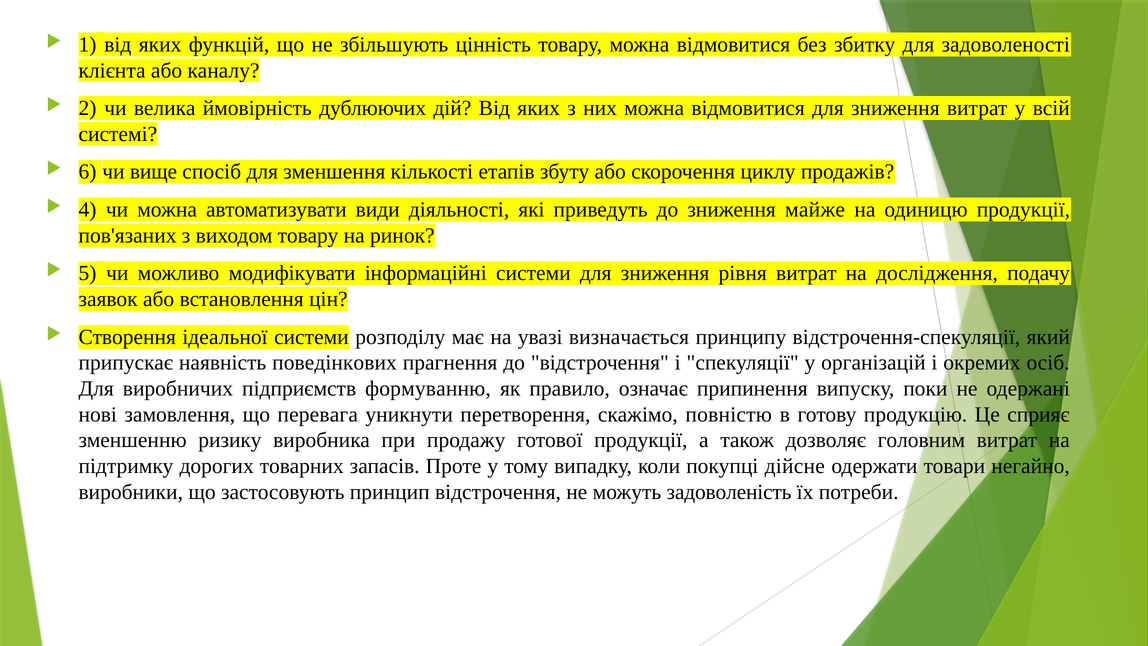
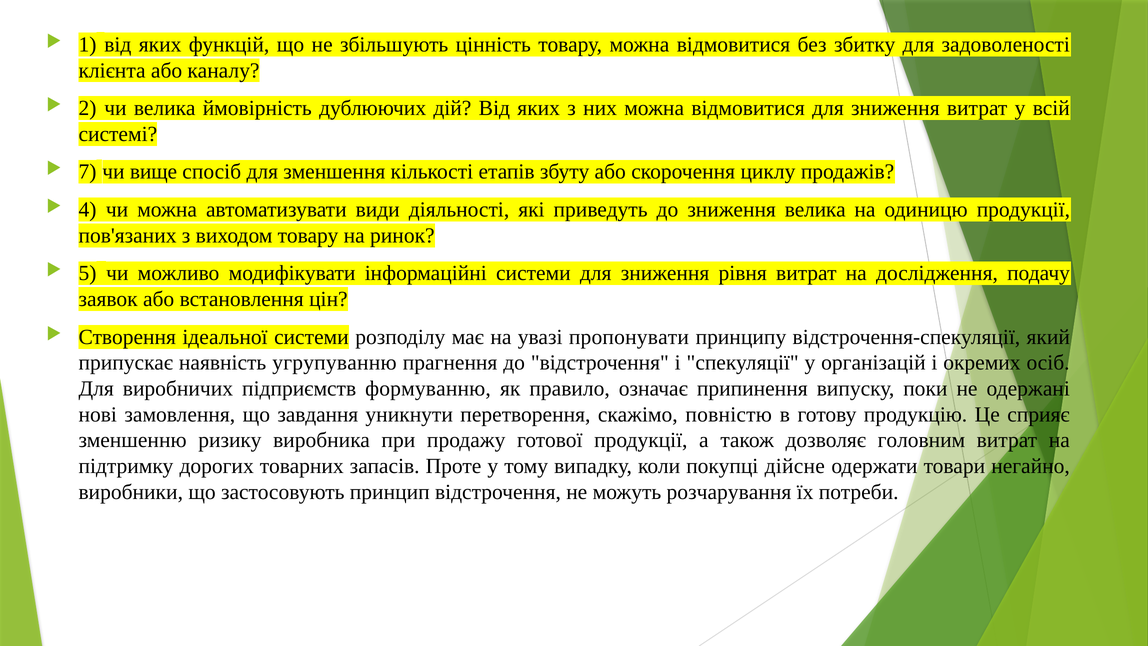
6: 6 -> 7 (88, 172)
зниження майже: майже -> велика (815, 210)
визначається: визначається -> пропонувати (629, 337)
поведінкових: поведінкових -> угрупуванню (334, 363)
перевага: перевага -> завдання (318, 414)
задоволеність: задоволеність -> розчарування (729, 492)
